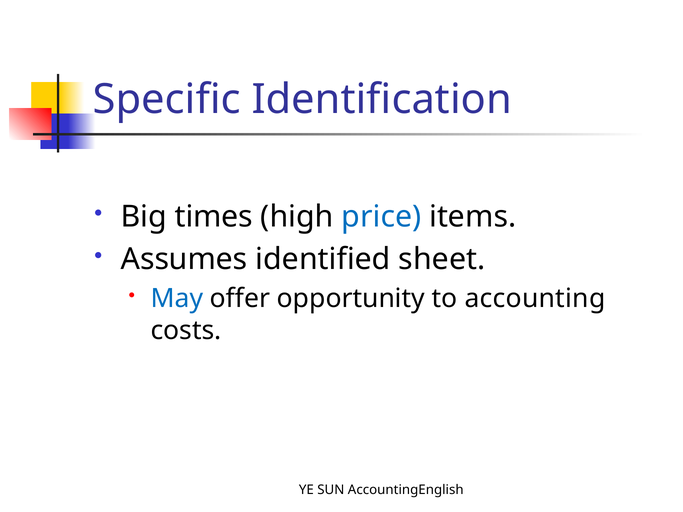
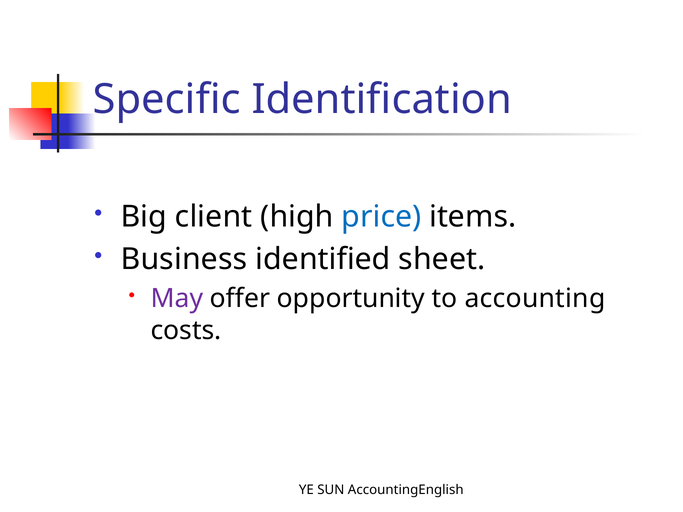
times: times -> client (214, 217)
Assumes: Assumes -> Business (184, 259)
May colour: blue -> purple (177, 299)
